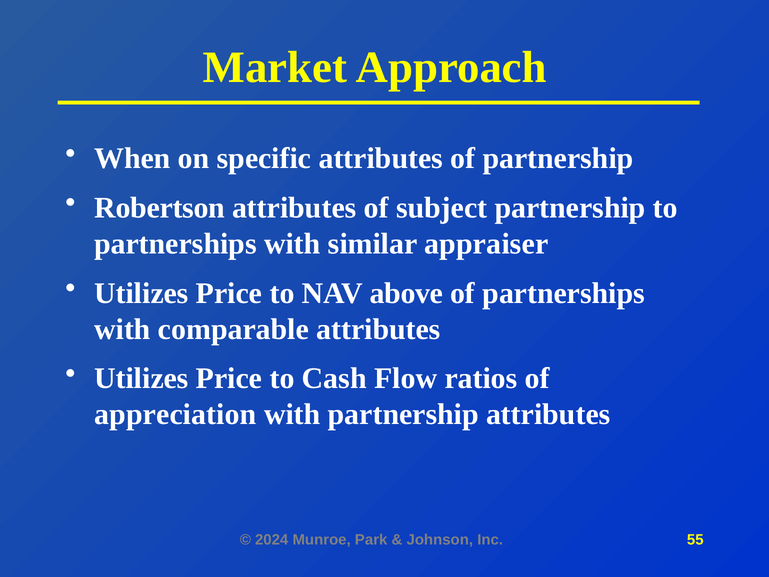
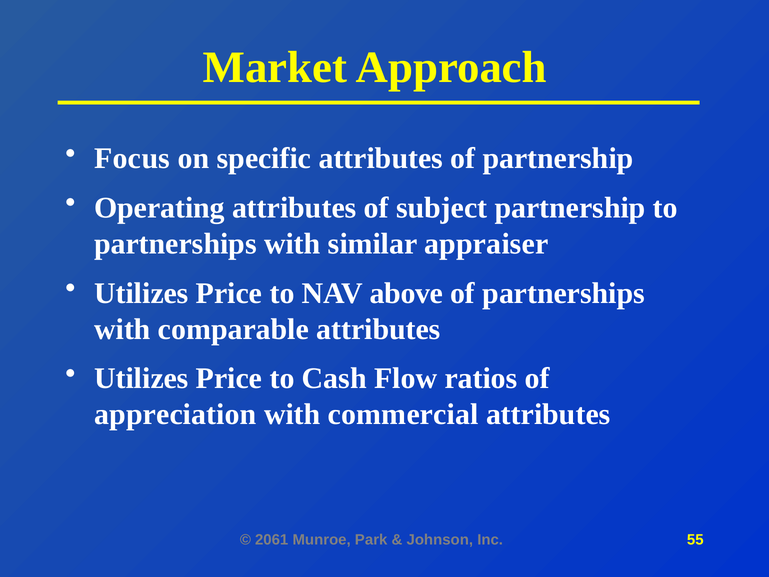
When: When -> Focus (132, 158)
Robertson: Robertson -> Operating (159, 208)
with partnership: partnership -> commercial (403, 414)
2024: 2024 -> 2061 (272, 539)
